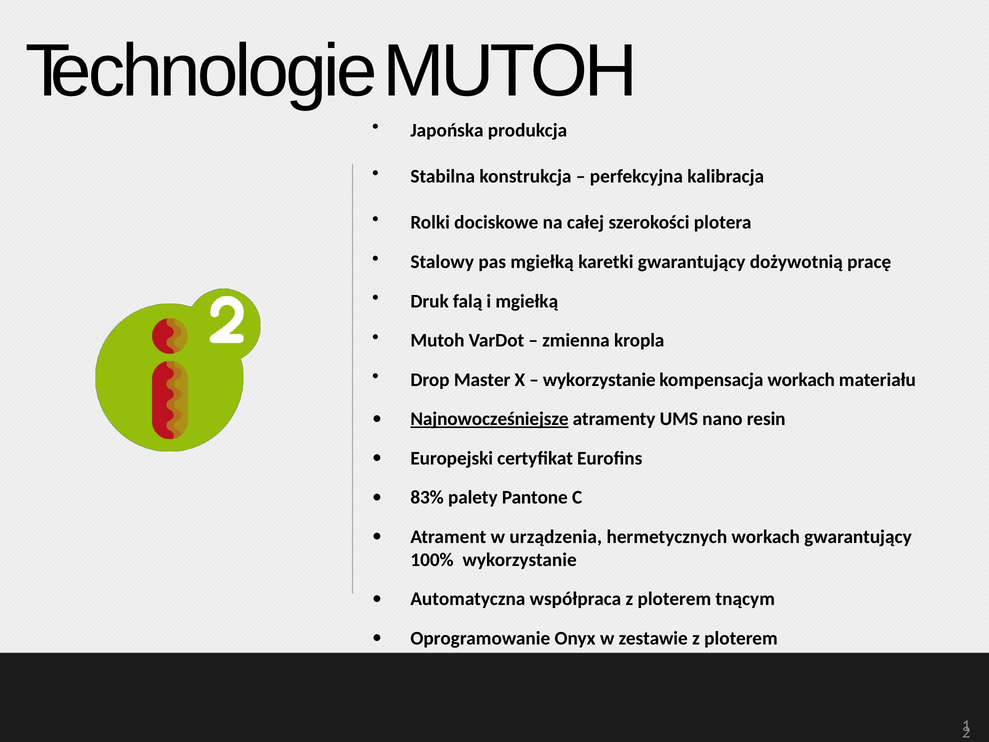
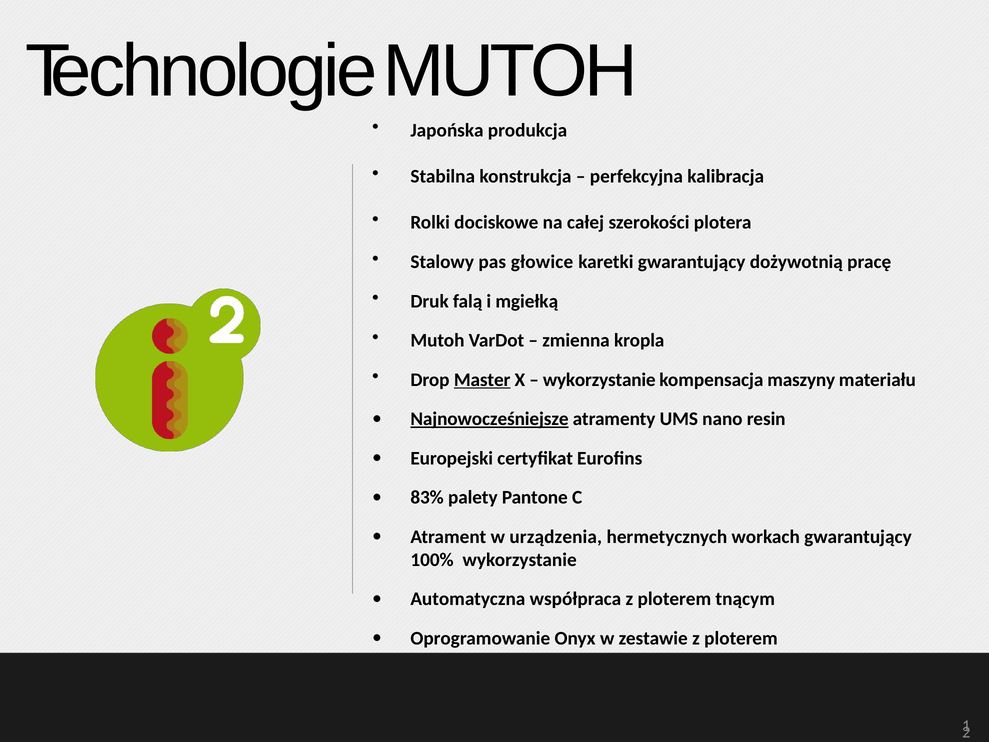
pas mgiełką: mgiełką -> głowice (542, 262)
Master underline: none -> present (482, 380)
kompensacja workach: workach -> maszyny (801, 380)
